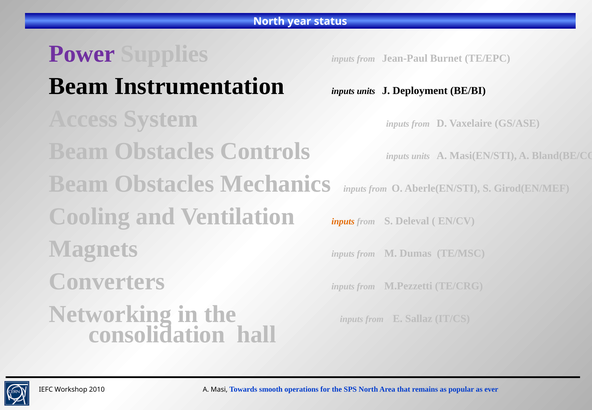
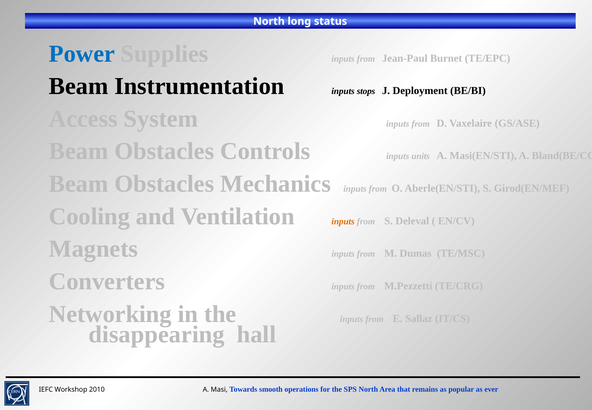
year: year -> long (299, 21)
Power colour: purple -> blue (82, 54)
Instrumentation inputs units: units -> stops (366, 91)
consolidation: consolidation -> disappearing (157, 334)
